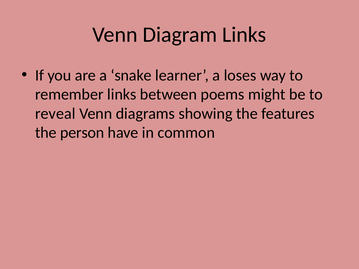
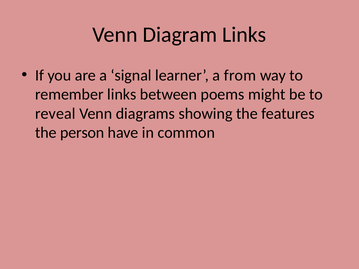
snake: snake -> signal (131, 75)
loses: loses -> from (240, 75)
